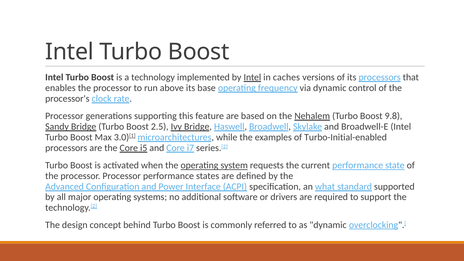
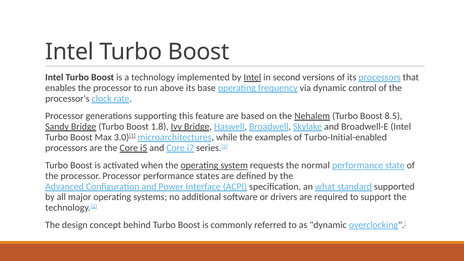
caches: caches -> second (287, 77)
9.8: 9.8 -> 8.5 (393, 116)
2.5: 2.5 -> 1.8 (160, 127)
current: current -> normal (316, 165)
